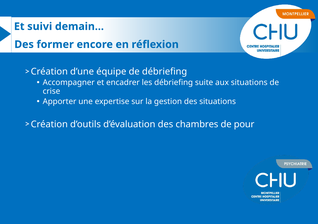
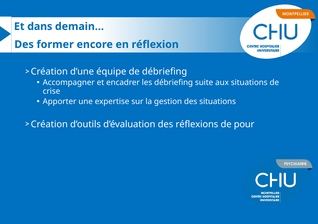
suivi: suivi -> dans (40, 26)
chambres: chambres -> réflexions (197, 124)
